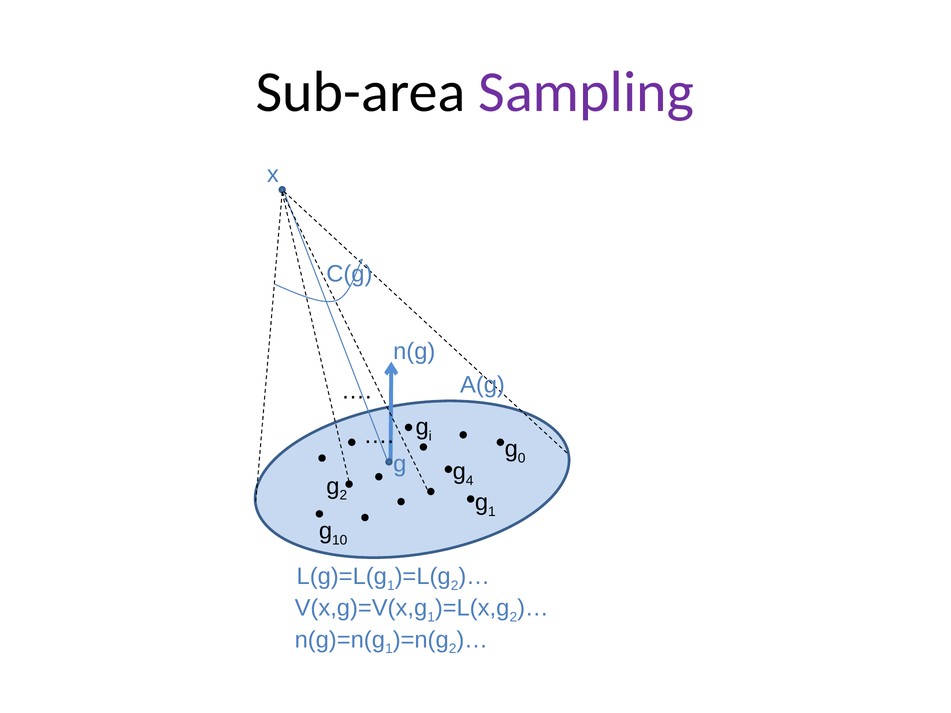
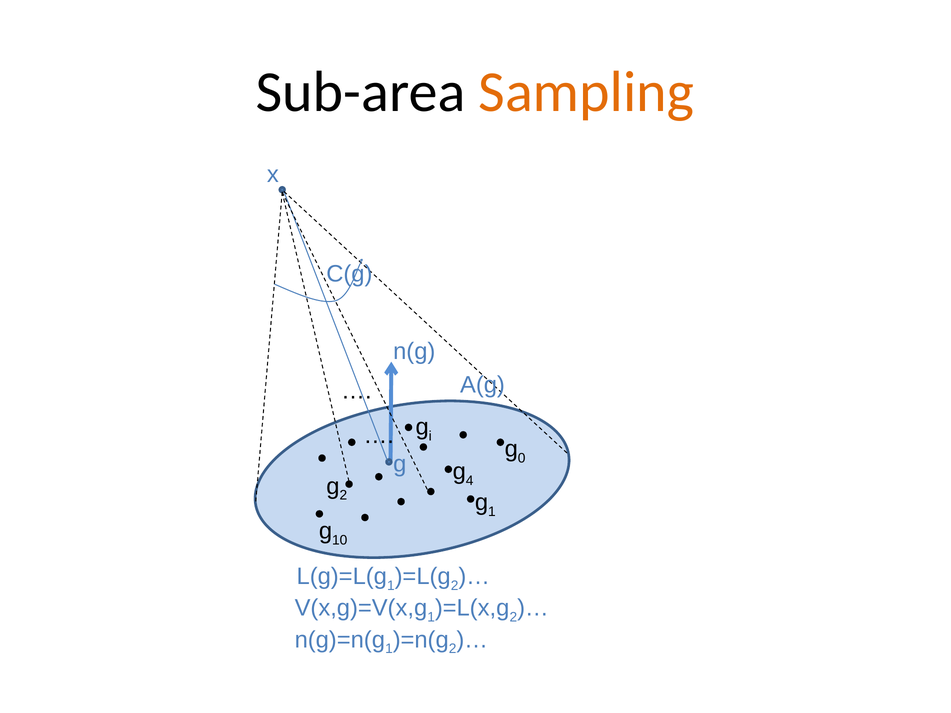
Sampling colour: purple -> orange (586, 92)
